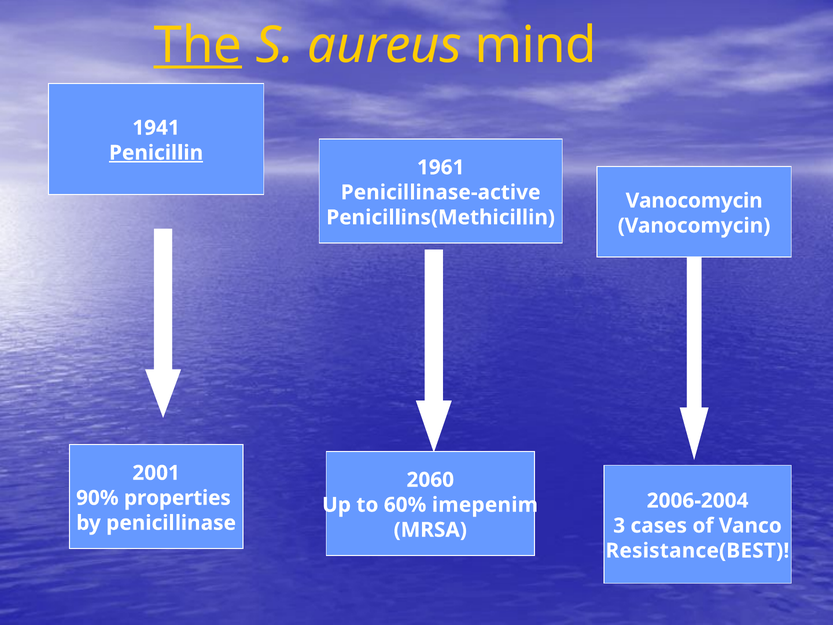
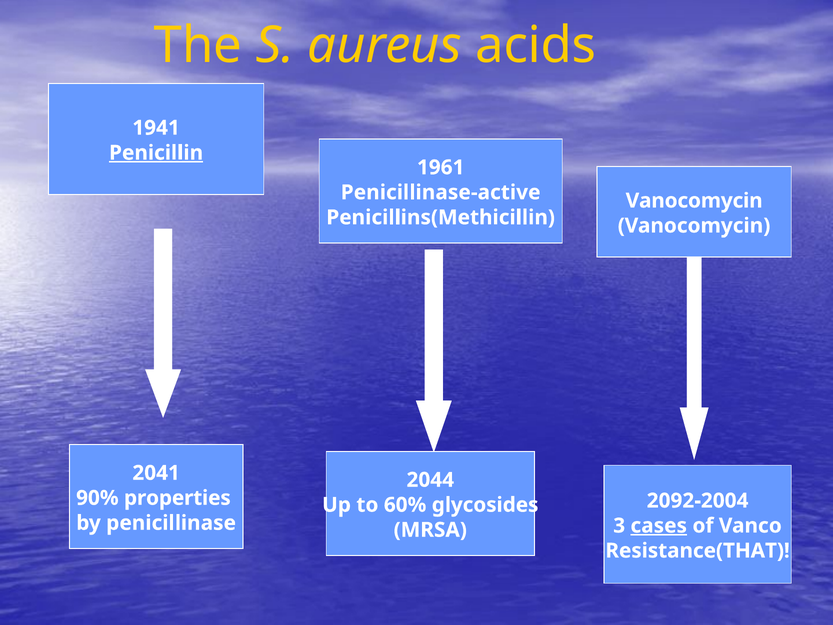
The underline: present -> none (198, 45)
mind: mind -> acids (536, 45)
2001: 2001 -> 2041 (156, 473)
2060: 2060 -> 2044 (430, 480)
2006-2004: 2006-2004 -> 2092-2004 (698, 501)
imepenim: imepenim -> glycosides (485, 505)
cases underline: none -> present (659, 526)
Resistance(BEST: Resistance(BEST -> Resistance(THAT (698, 551)
